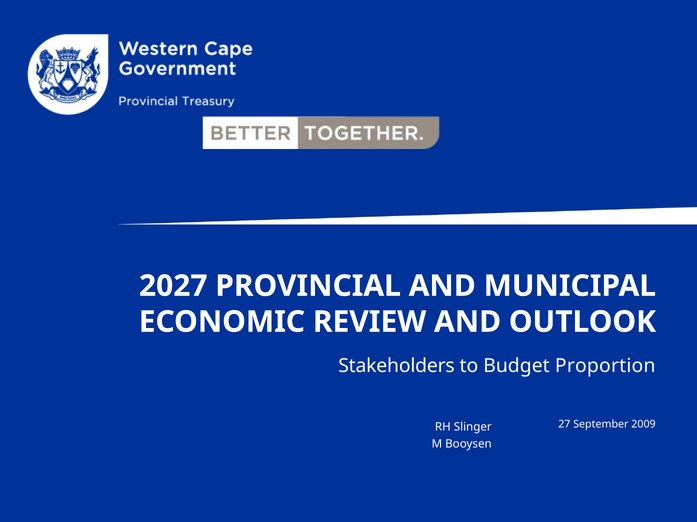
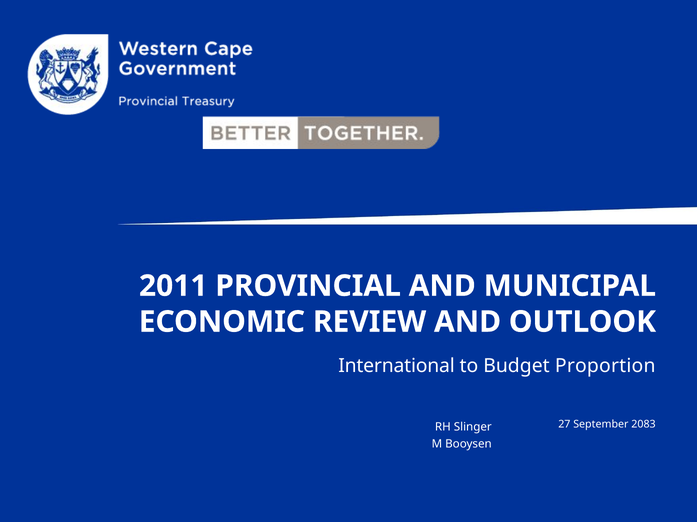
2027: 2027 -> 2011 (173, 286)
Stakeholders: Stakeholders -> International (397, 366)
2009: 2009 -> 2083 (644, 425)
